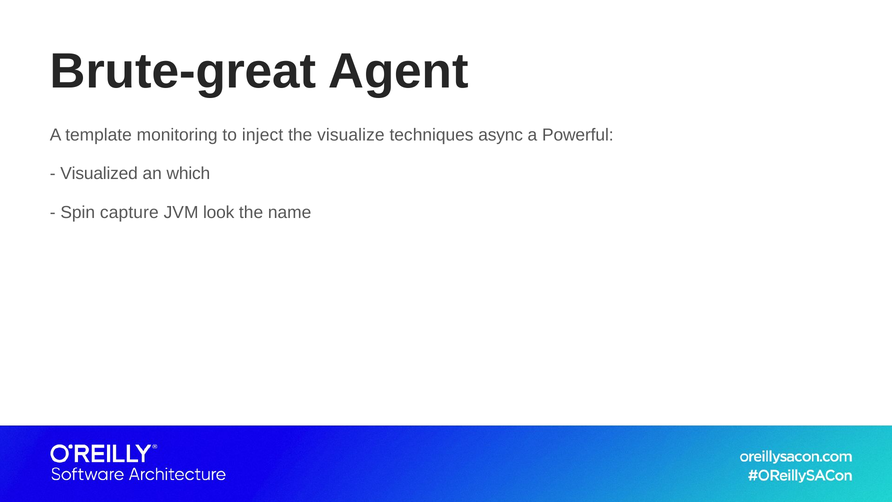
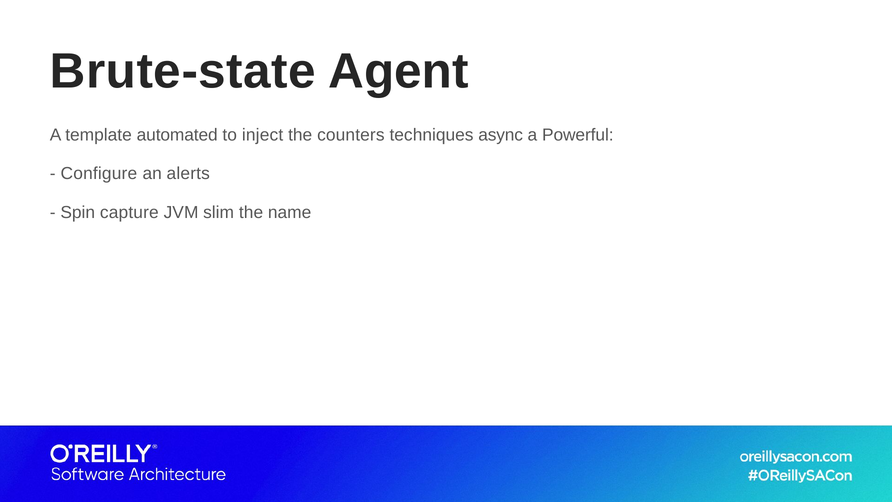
Brute-great: Brute-great -> Brute-state (183, 71)
monitoring: monitoring -> automated (177, 135)
visualize: visualize -> counters (351, 135)
Visualized: Visualized -> Configure (99, 174)
which: which -> alerts (188, 174)
look: look -> slim (219, 212)
